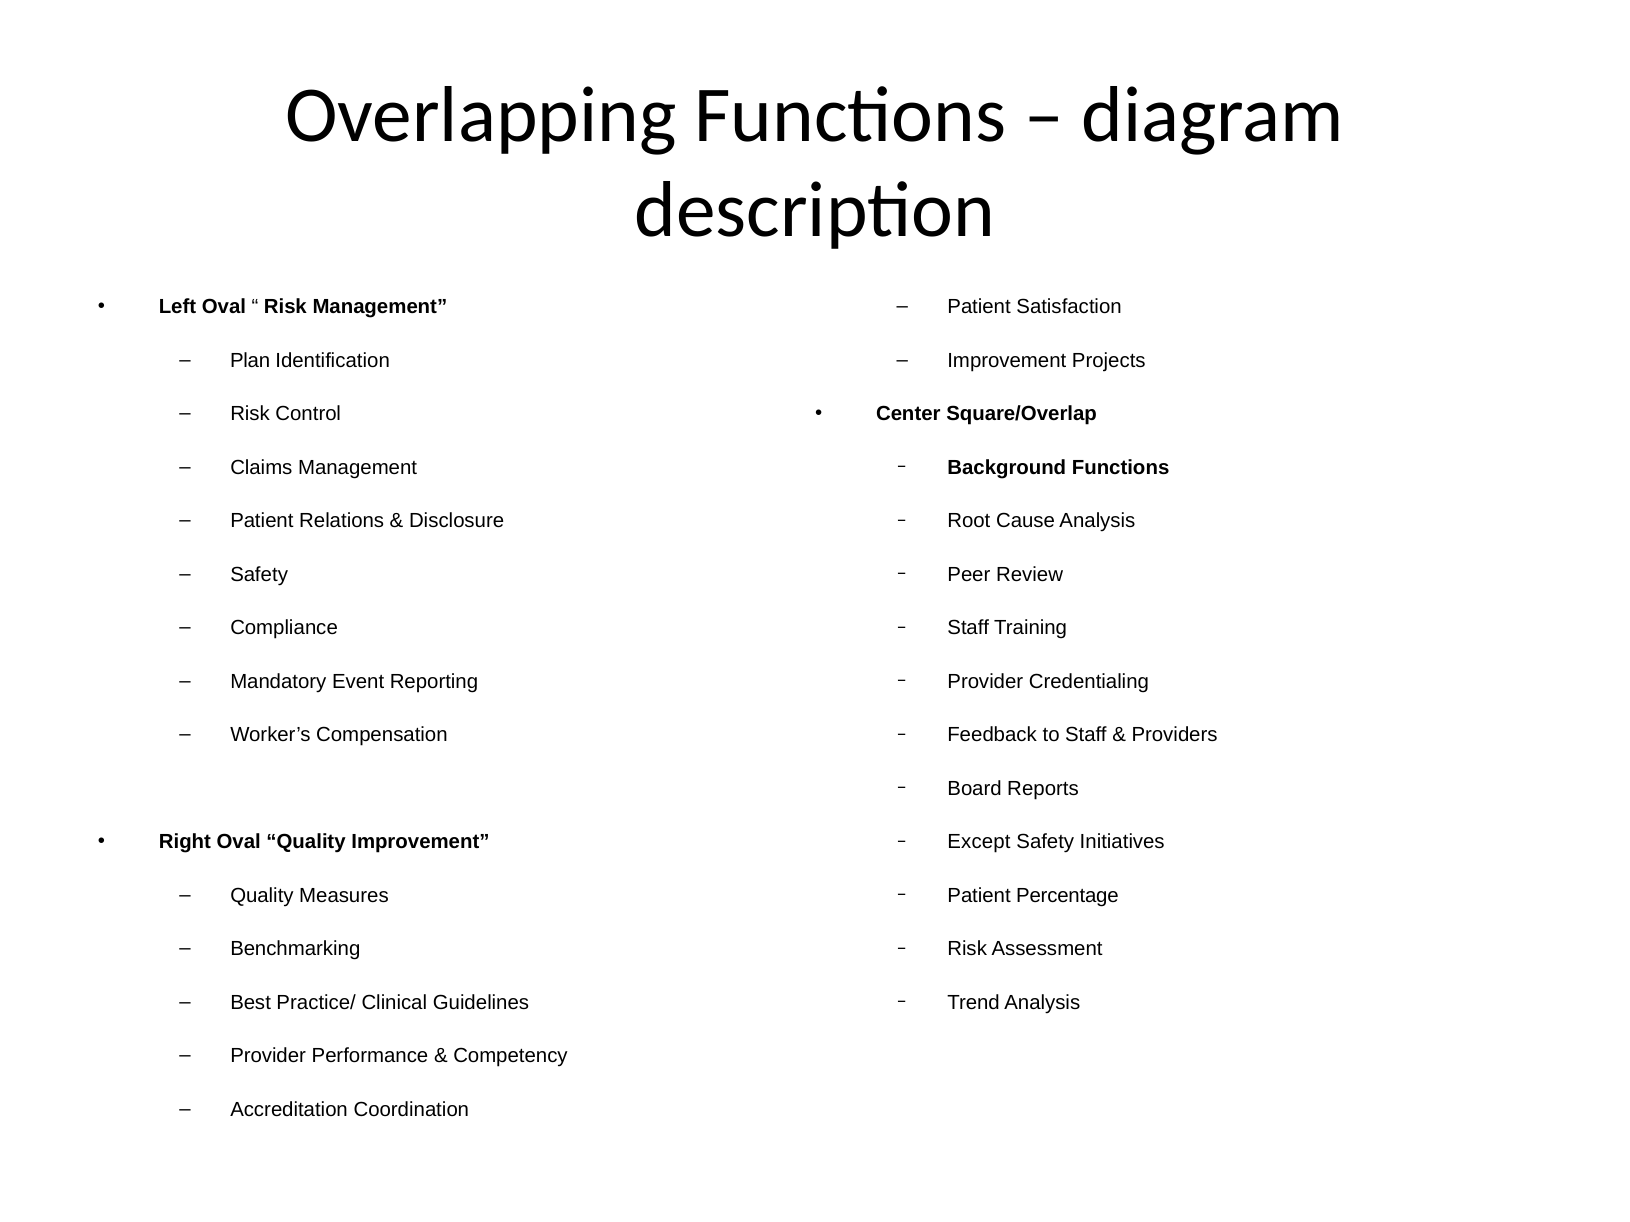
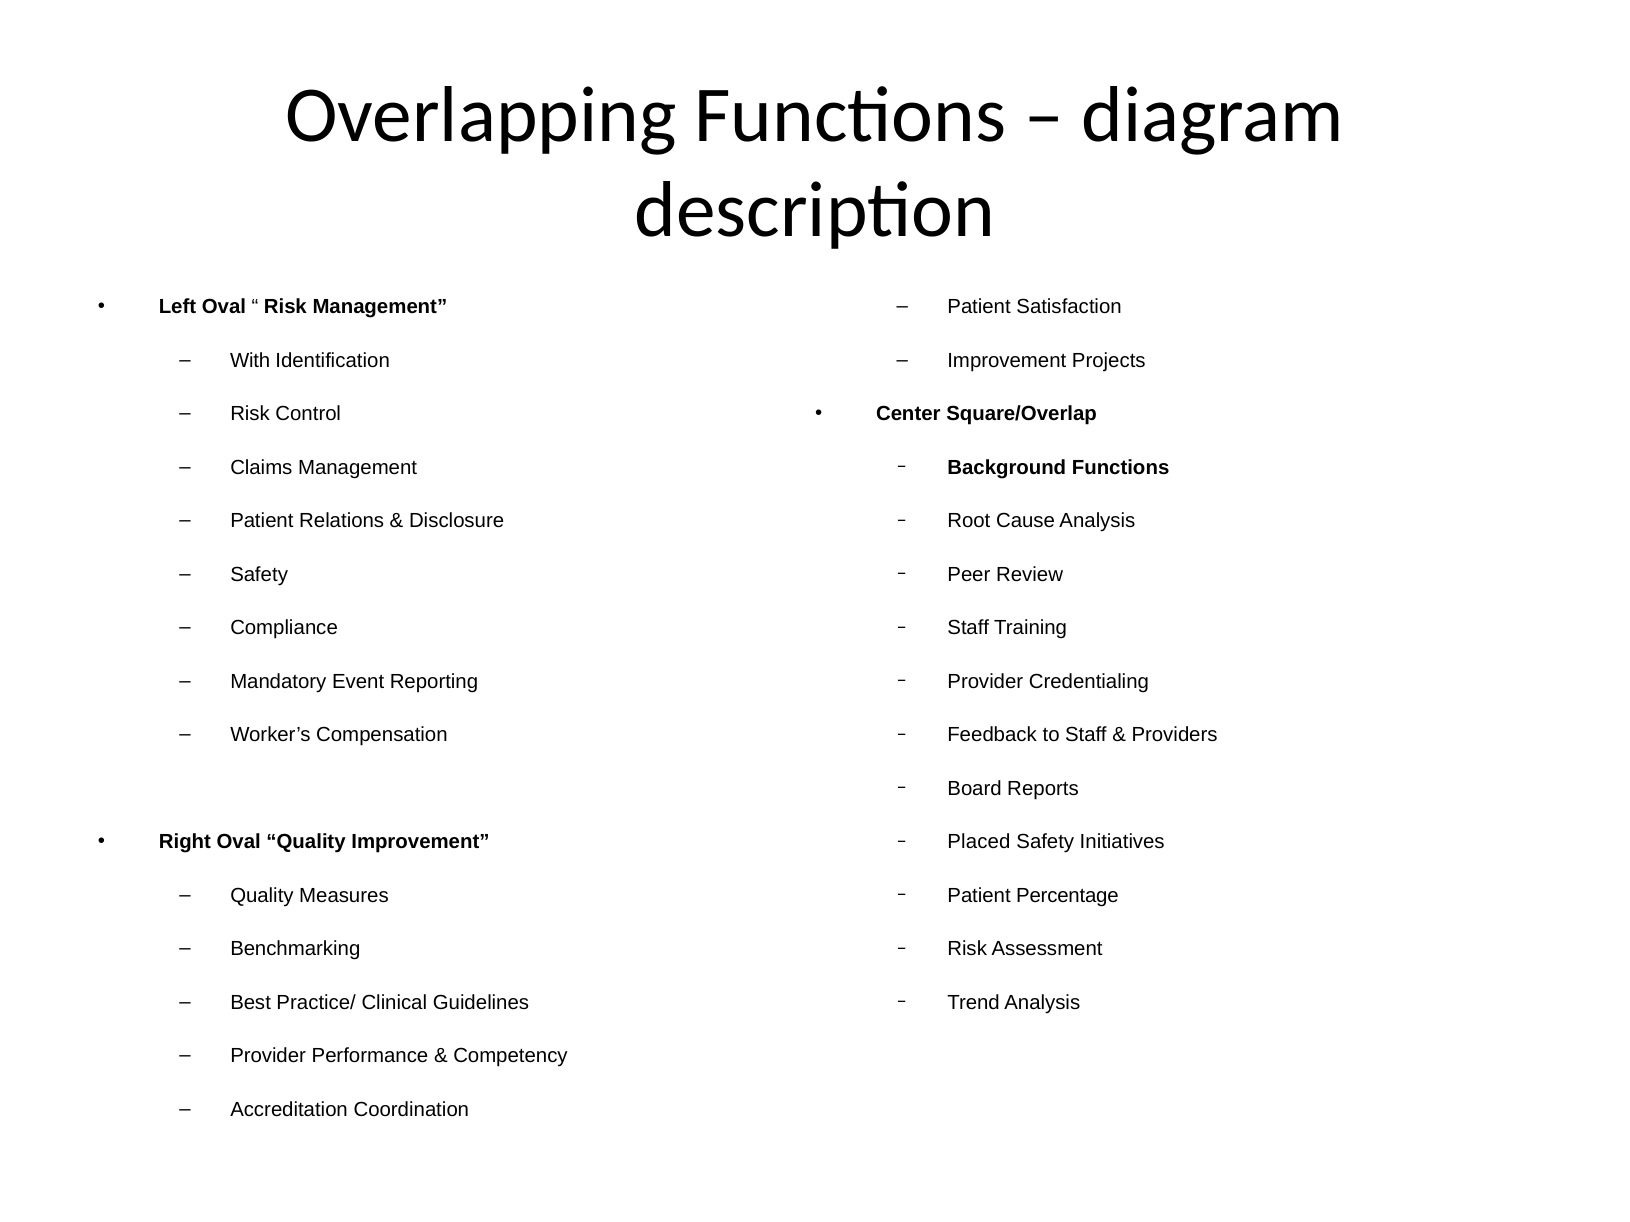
Plan: Plan -> With (250, 361)
Except: Except -> Placed (979, 842)
